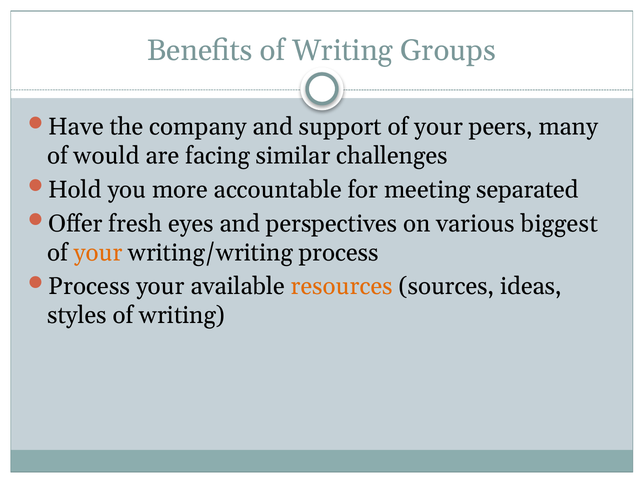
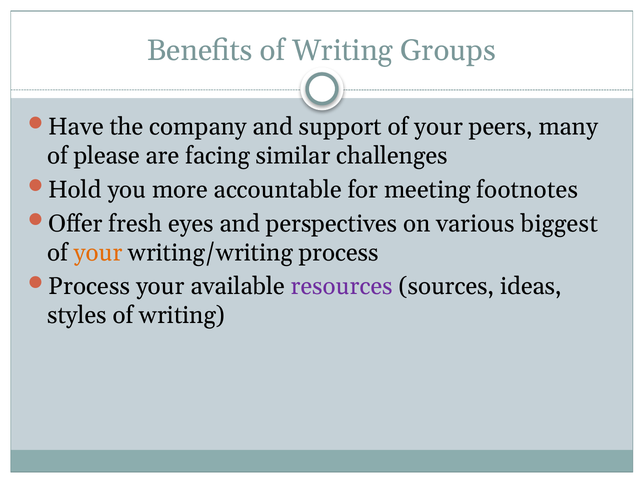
would: would -> please (107, 156)
separated: separated -> footnotes (527, 190)
resources colour: orange -> purple (342, 286)
